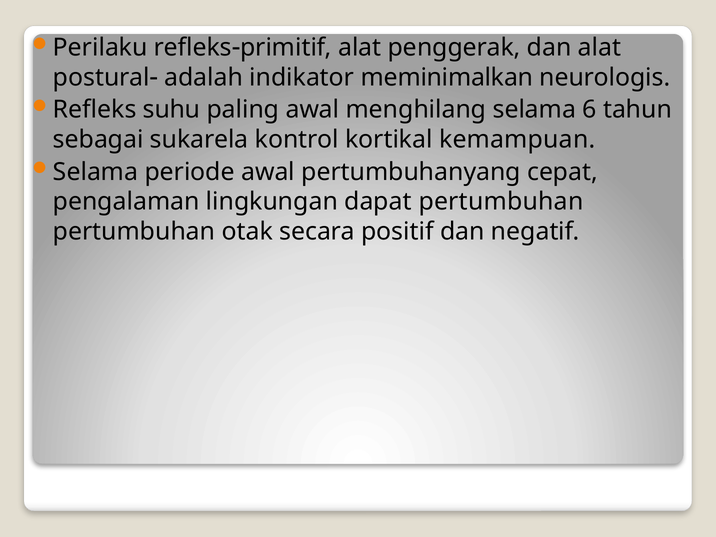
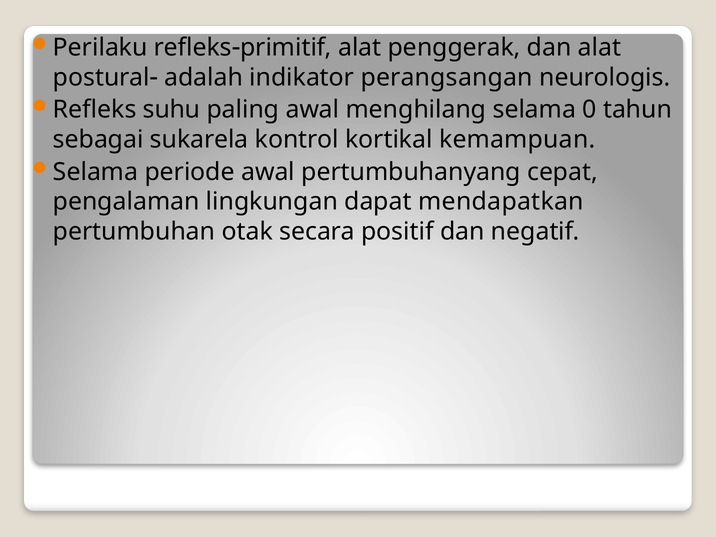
meminimalkan: meminimalkan -> perangsangan (447, 77)
6: 6 -> 0 (590, 110)
dapat pertumbuhan: pertumbuhan -> mendapatkan (501, 202)
